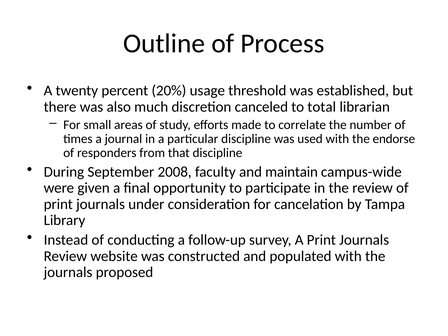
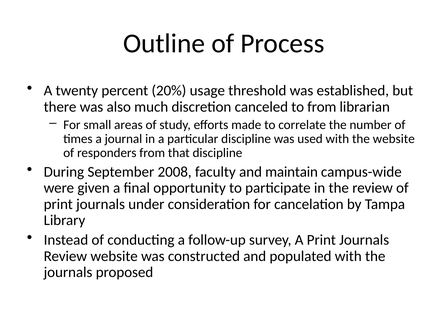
to total: total -> from (322, 107)
the endorse: endorse -> website (394, 139)
